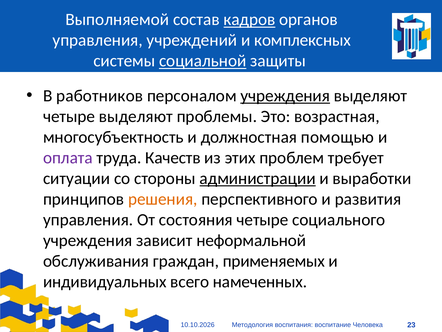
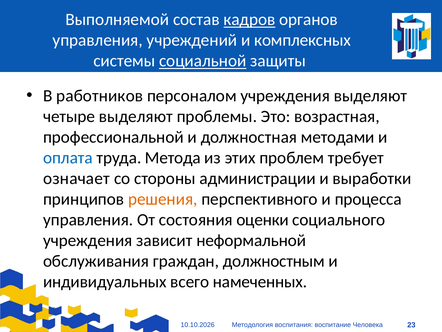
учреждения underline: present -> none (285, 96)
многосубъектность: многосубъектность -> профессиональной (113, 137)
помощью: помощью -> методами (338, 137)
оплата colour: purple -> blue (68, 157)
Качеств: Качеств -> Метода (173, 157)
ситуации: ситуации -> означает (77, 178)
администрации underline: present -> none (258, 178)
развития: развития -> процесса (368, 199)
состояния четыре: четыре -> оценки (263, 219)
применяемых: применяемых -> должностным (274, 261)
